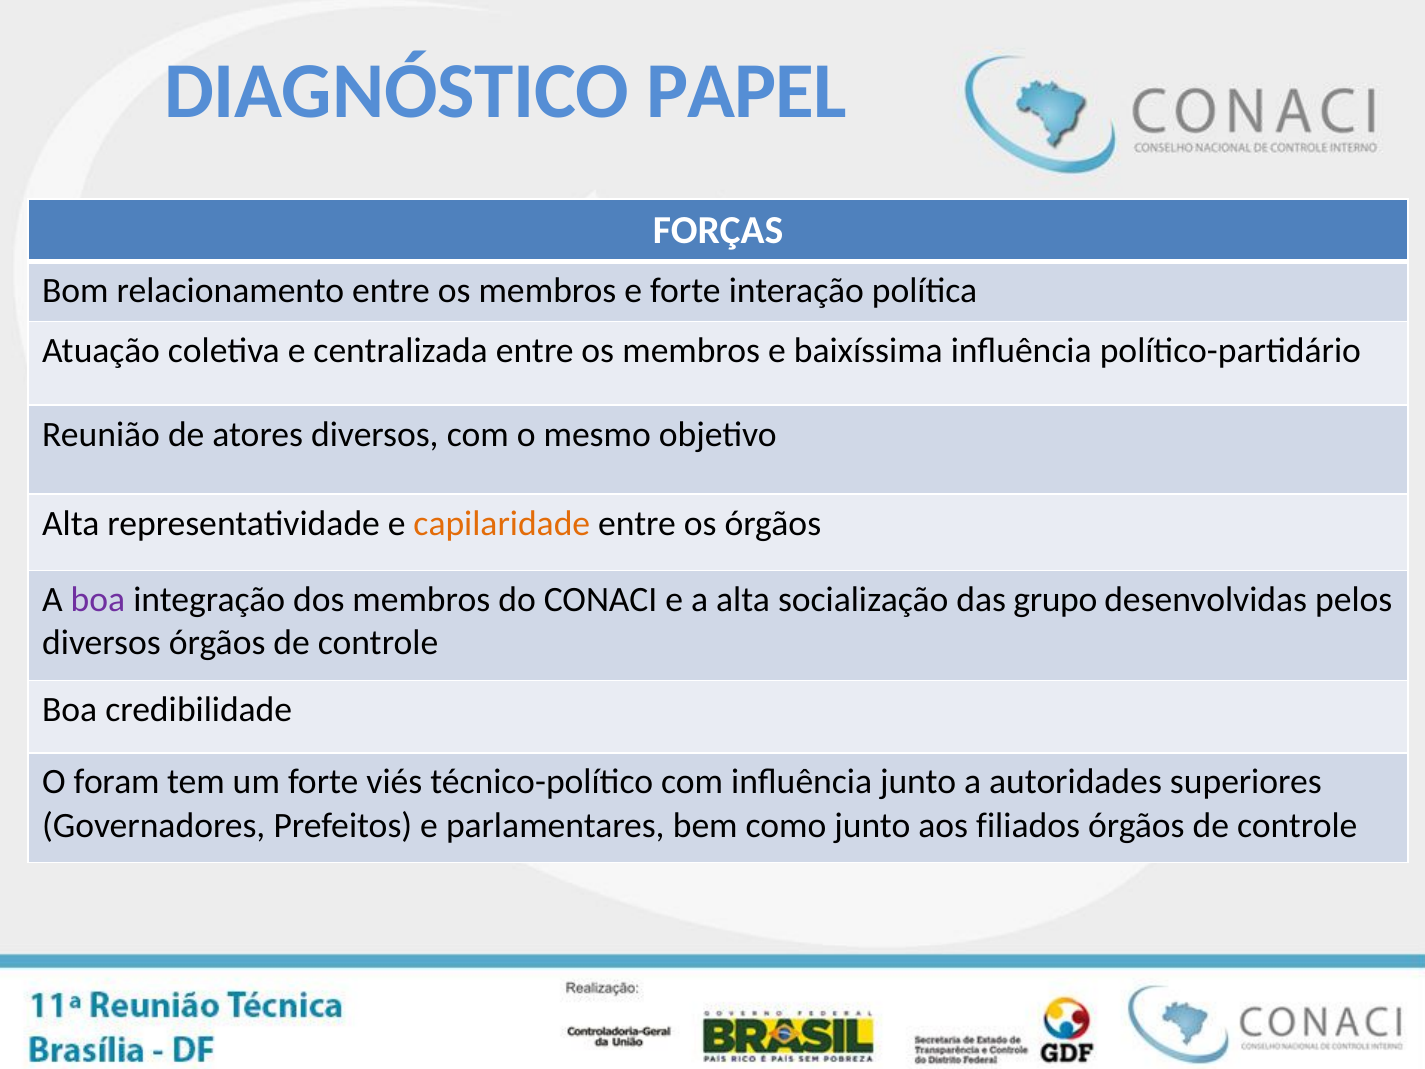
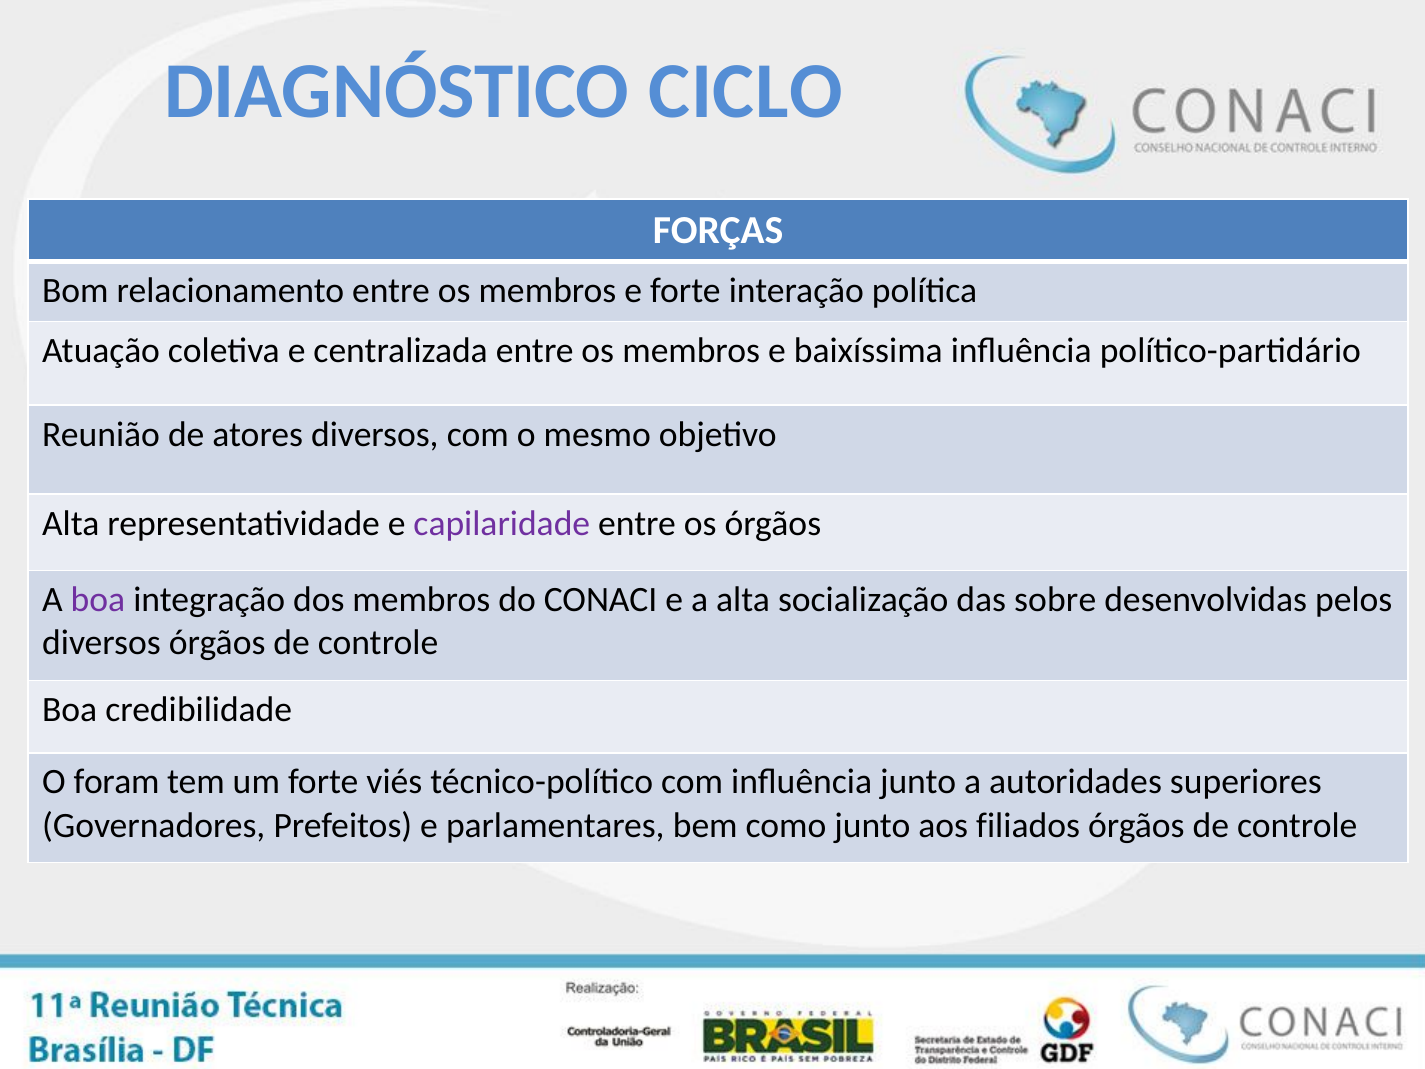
PAPEL: PAPEL -> CICLO (746, 91)
capilaridade colour: orange -> purple (502, 523)
grupo: grupo -> sobre (1055, 600)
